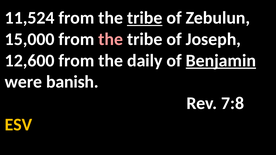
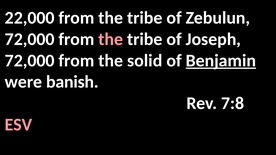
11,524: 11,524 -> 22,000 (30, 18)
tribe underline: present -> none (145, 18)
15,000: 15,000 -> 72,000 (30, 39)
12,600: 12,600 -> 72,000 (30, 61)
daily: daily -> solid (145, 61)
ESV colour: yellow -> pink (18, 125)
